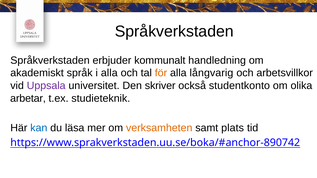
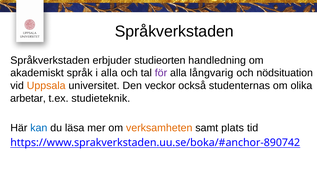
kommunalt: kommunalt -> studieorten (160, 60)
för colour: orange -> purple (161, 73)
arbetsvillkor: arbetsvillkor -> nödsituation (285, 73)
Uppsala colour: purple -> orange (46, 86)
skriver: skriver -> veckor (160, 86)
studentkonto: studentkonto -> studenternas (239, 86)
